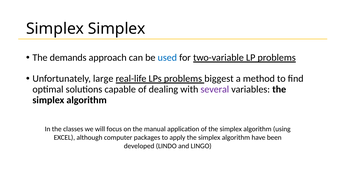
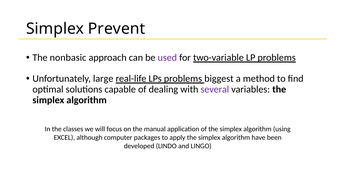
Simplex Simplex: Simplex -> Prevent (117, 29)
demands: demands -> nonbasic (68, 58)
used colour: blue -> purple (167, 58)
